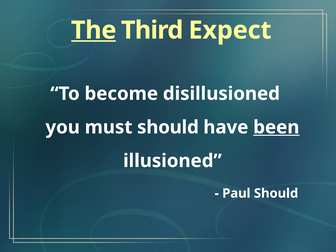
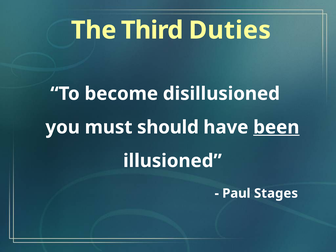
The underline: present -> none (94, 30)
Expect: Expect -> Duties (230, 30)
Paul Should: Should -> Stages (276, 193)
